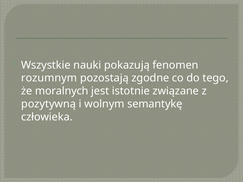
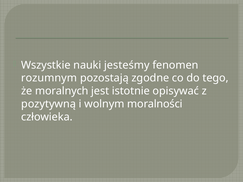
pokazują: pokazują -> jesteśmy (127, 65)
związane: związane -> opisywać (176, 91)
semantykę: semantykę -> moralności (155, 104)
